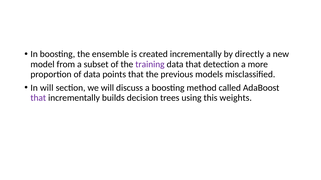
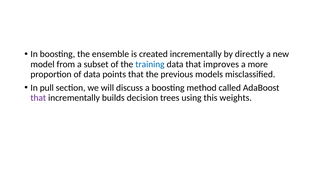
training colour: purple -> blue (150, 64)
detection: detection -> improves (221, 64)
In will: will -> pull (47, 88)
